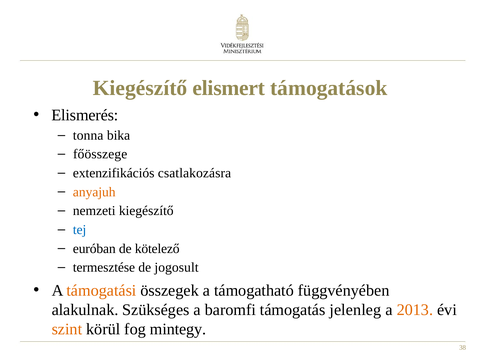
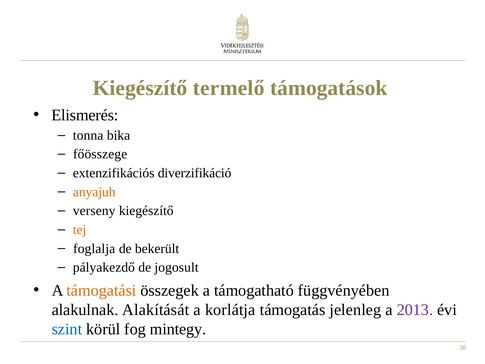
elismert: elismert -> termelő (229, 88)
csatlakozásra: csatlakozásra -> diverzifikáció (195, 173)
nemzeti: nemzeti -> verseny (94, 211)
tej colour: blue -> orange (80, 230)
euróban: euróban -> foglalja (94, 248)
kötelező: kötelező -> bekerült (157, 248)
termesztése: termesztése -> pályakezdő (104, 267)
Szükséges: Szükséges -> Alakítását (156, 310)
baromfi: baromfi -> korlátja (230, 310)
2013 colour: orange -> purple (415, 310)
szint colour: orange -> blue (67, 329)
